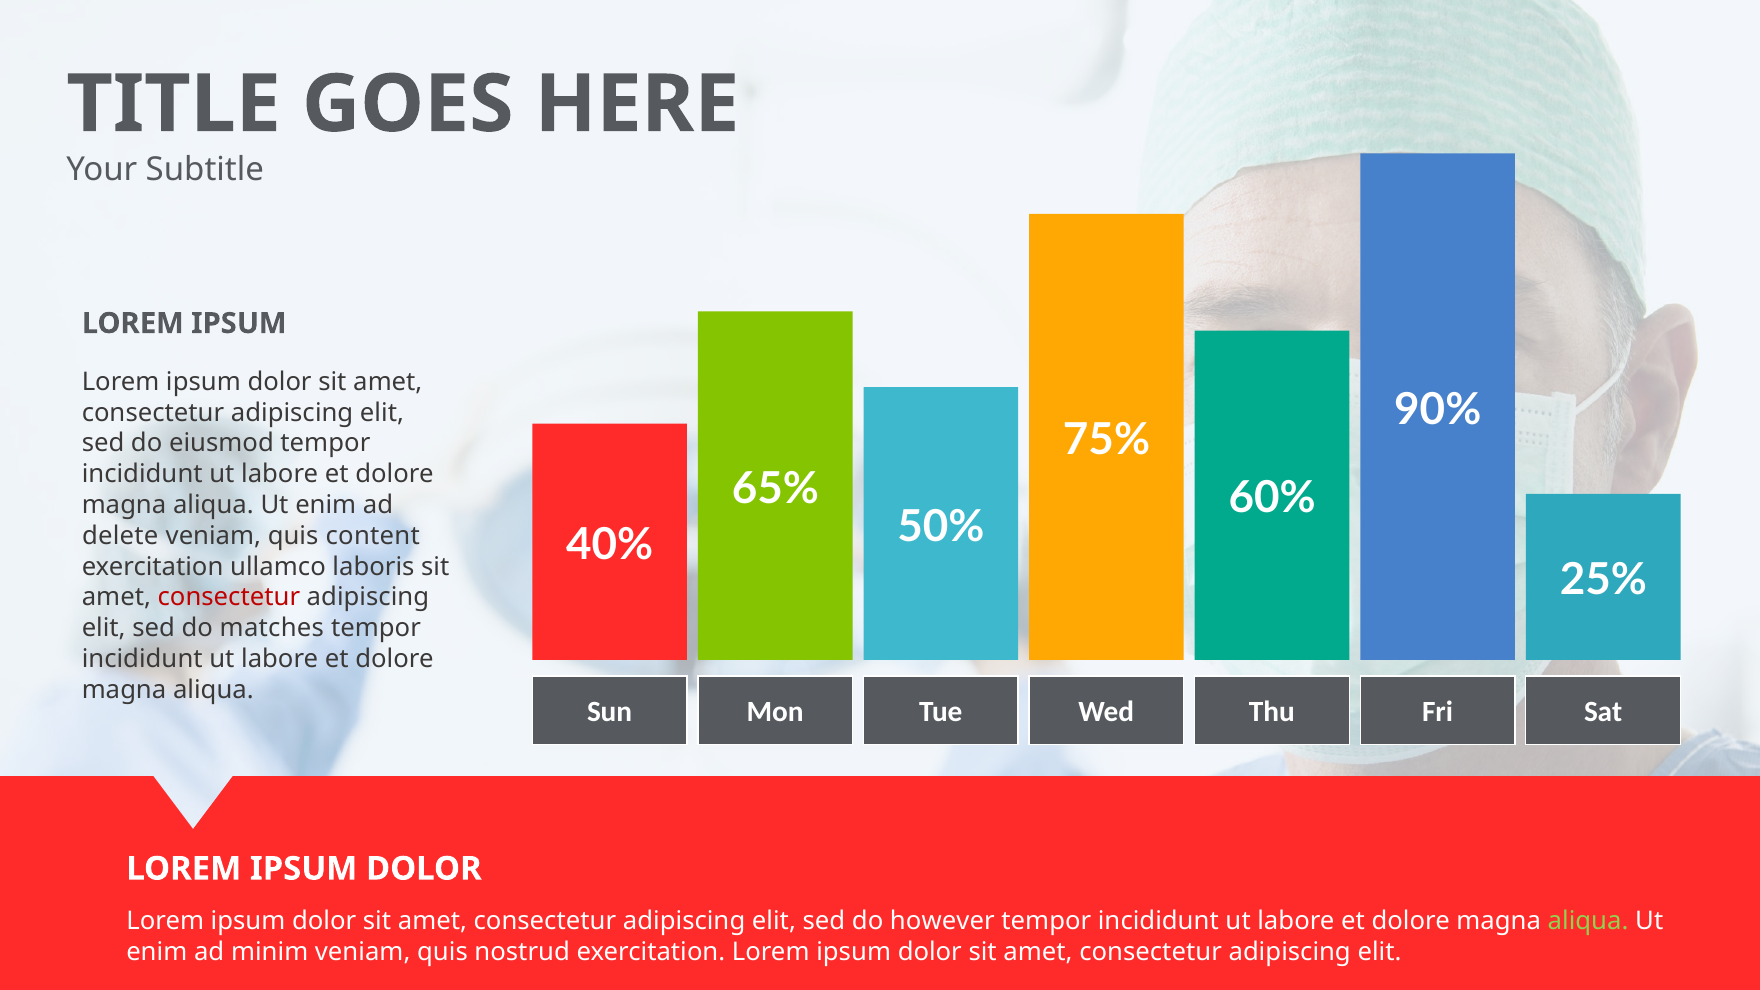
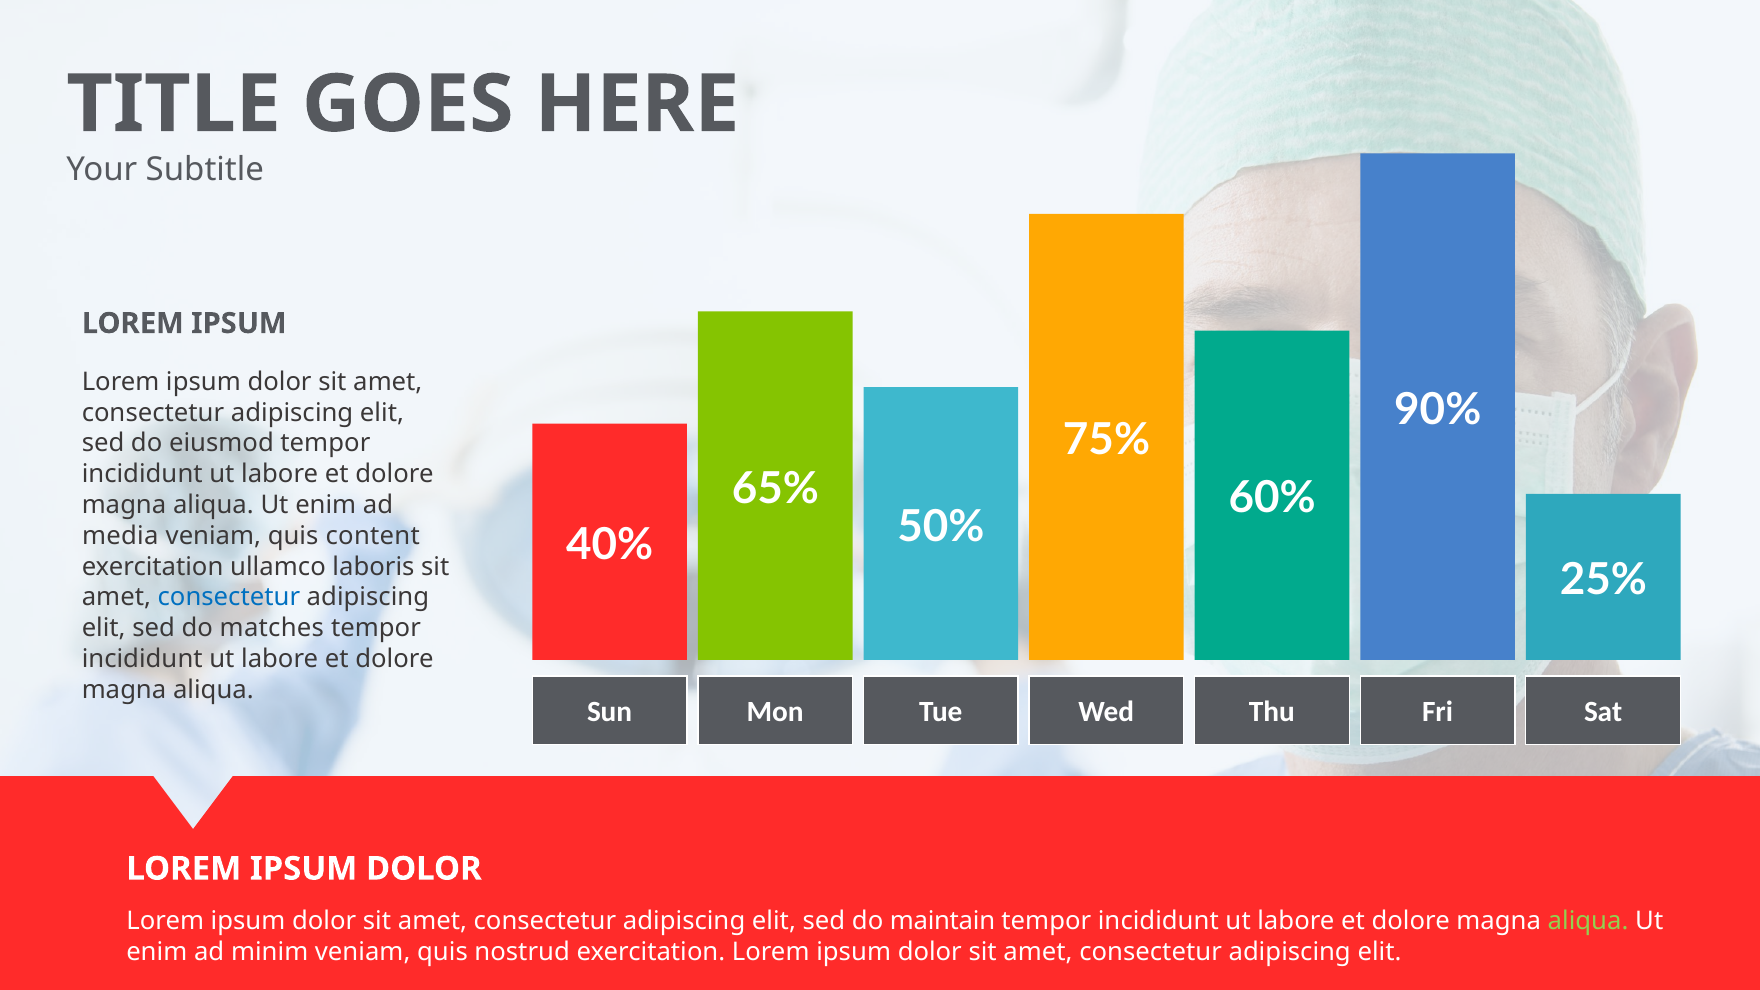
delete: delete -> media (120, 536)
consectetur colour: red -> blue (229, 597)
however: however -> maintain (942, 921)
